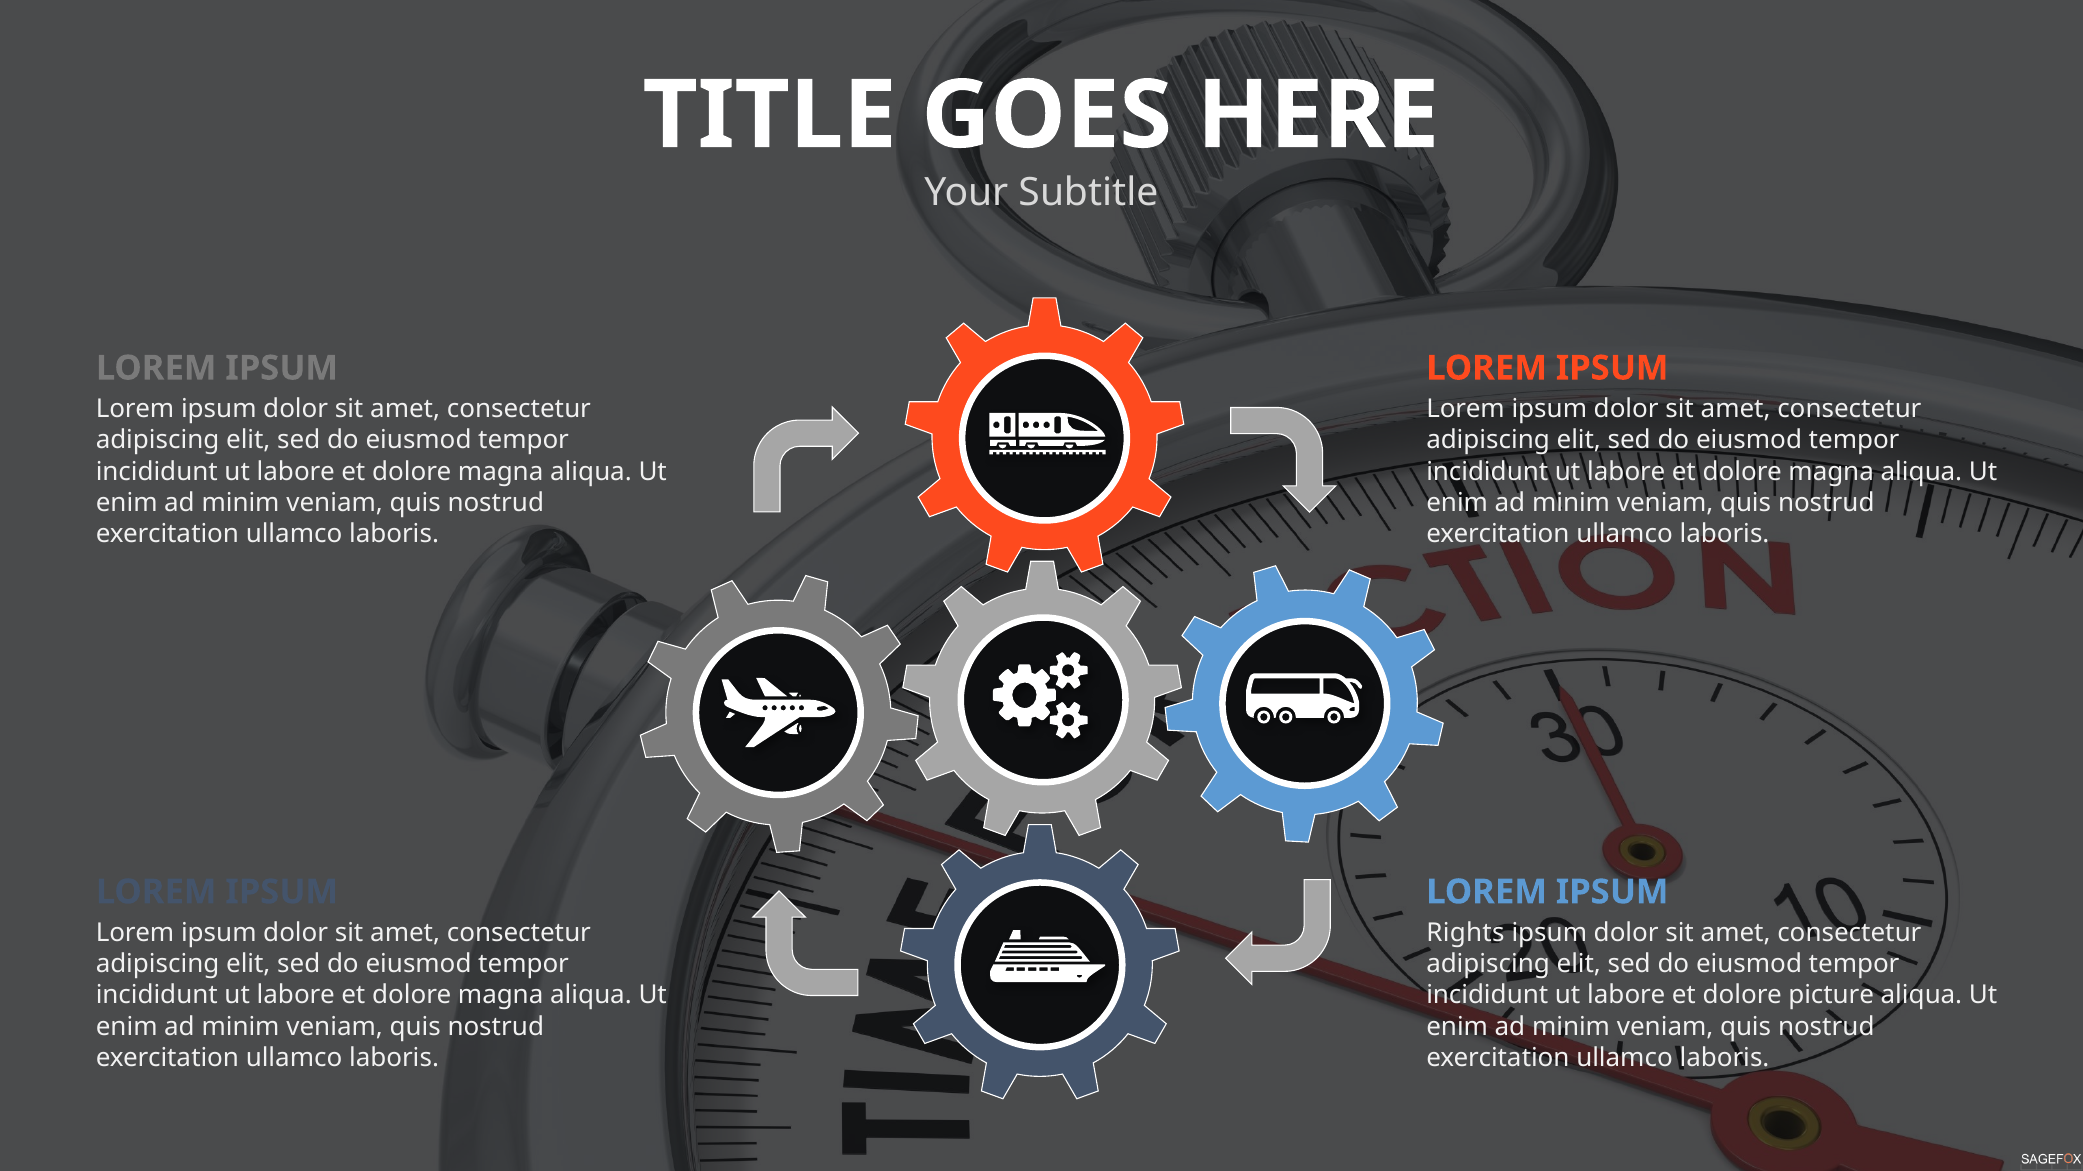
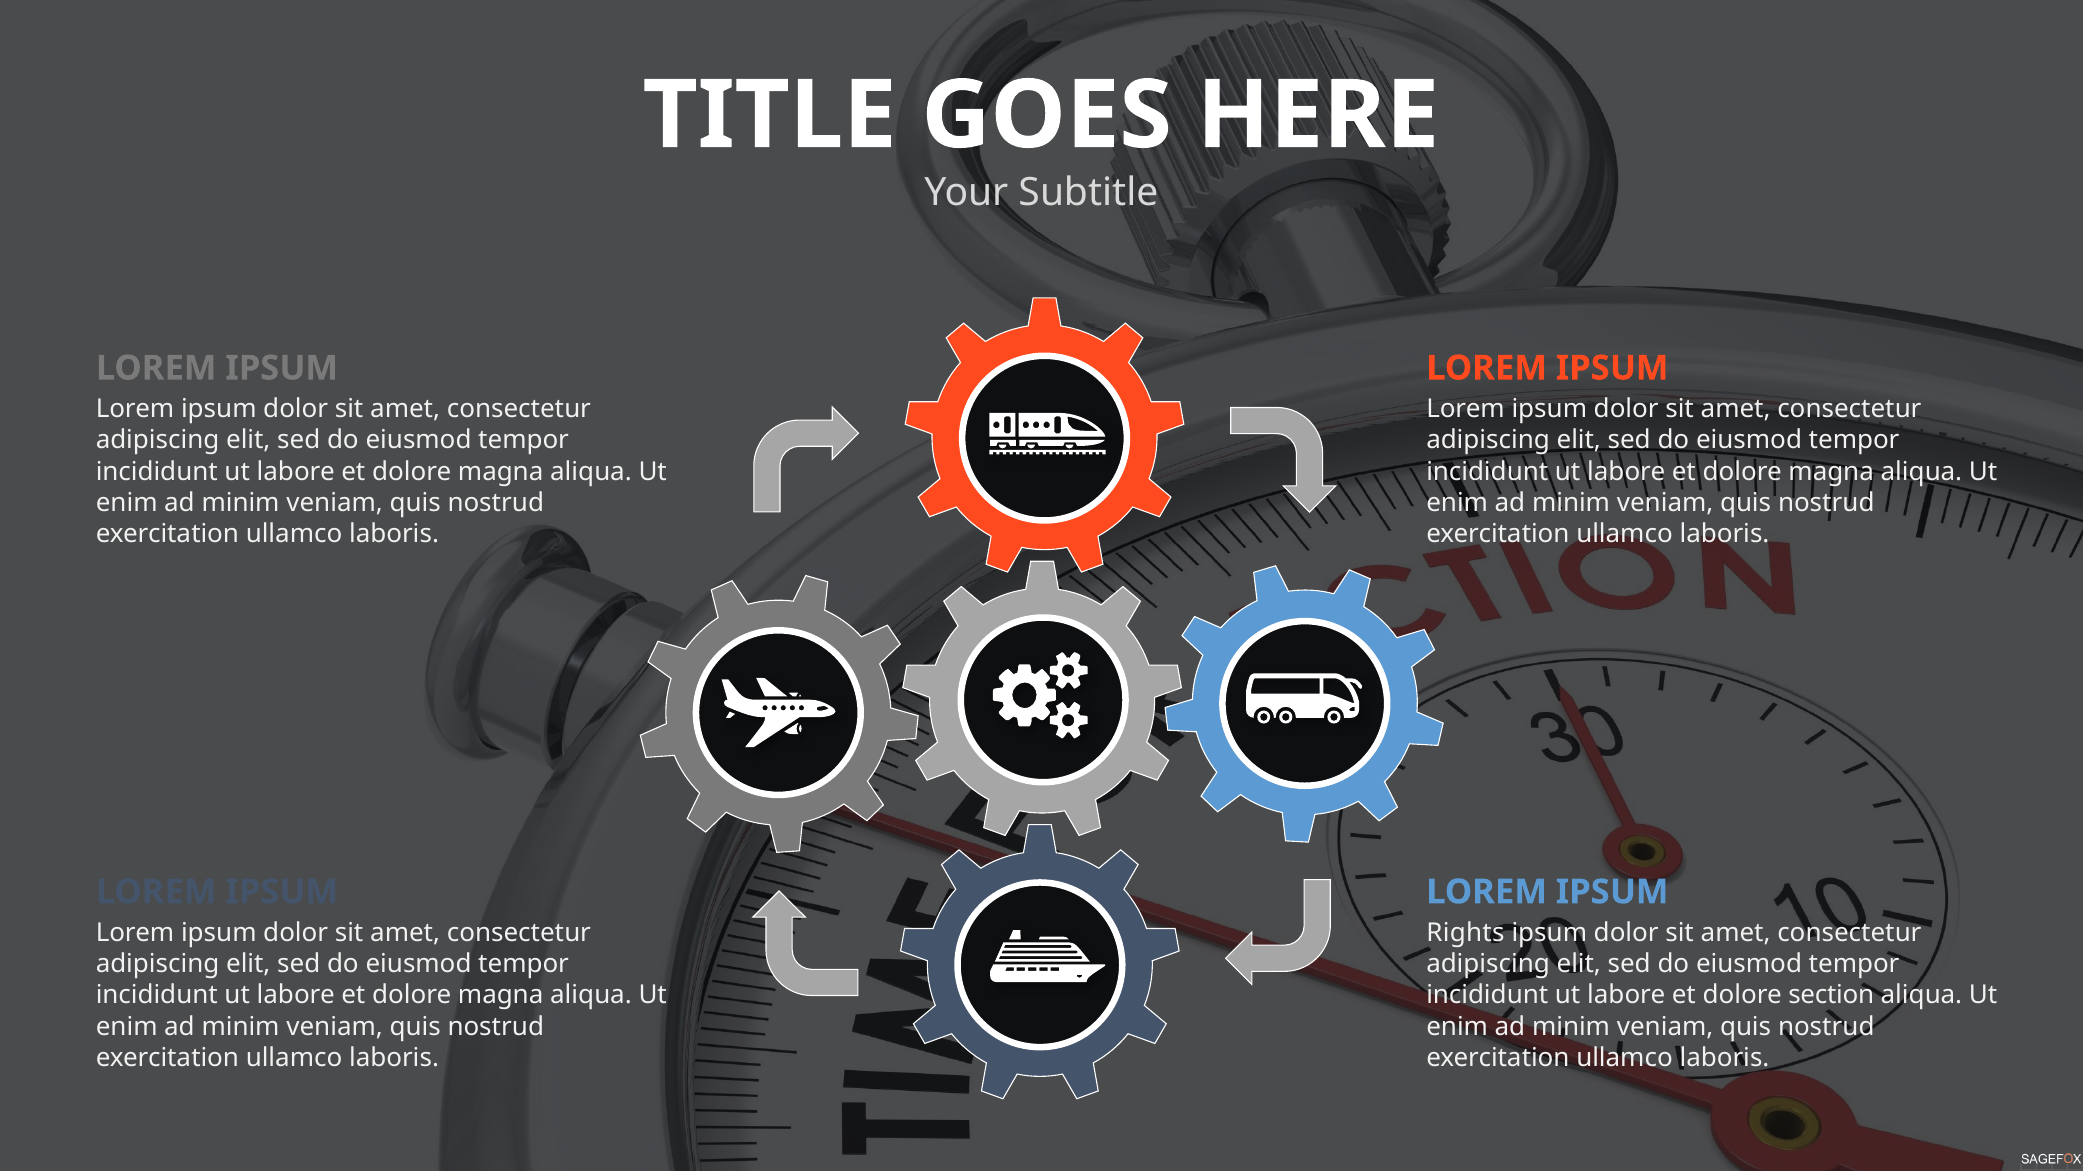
picture: picture -> section (1831, 996)
